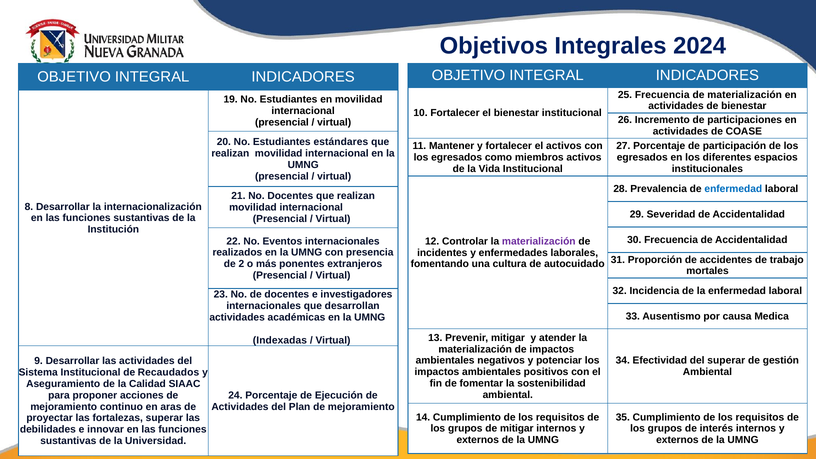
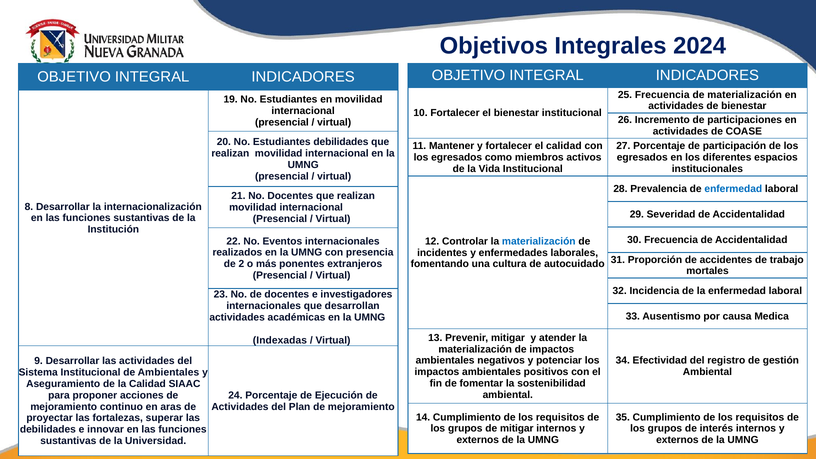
Estudiantes estándares: estándares -> debilidades (341, 142)
el activos: activos -> calidad (564, 146)
materialización colour: purple -> blue (539, 241)
del superar: superar -> registro (726, 361)
de Recaudados: Recaudados -> Ambientales (168, 372)
